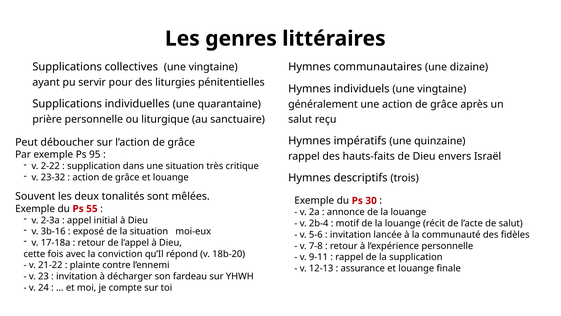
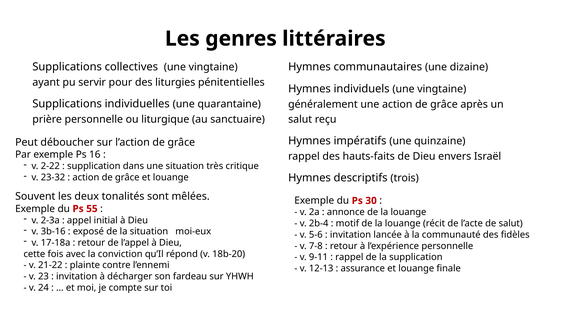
95: 95 -> 16 (95, 154)
